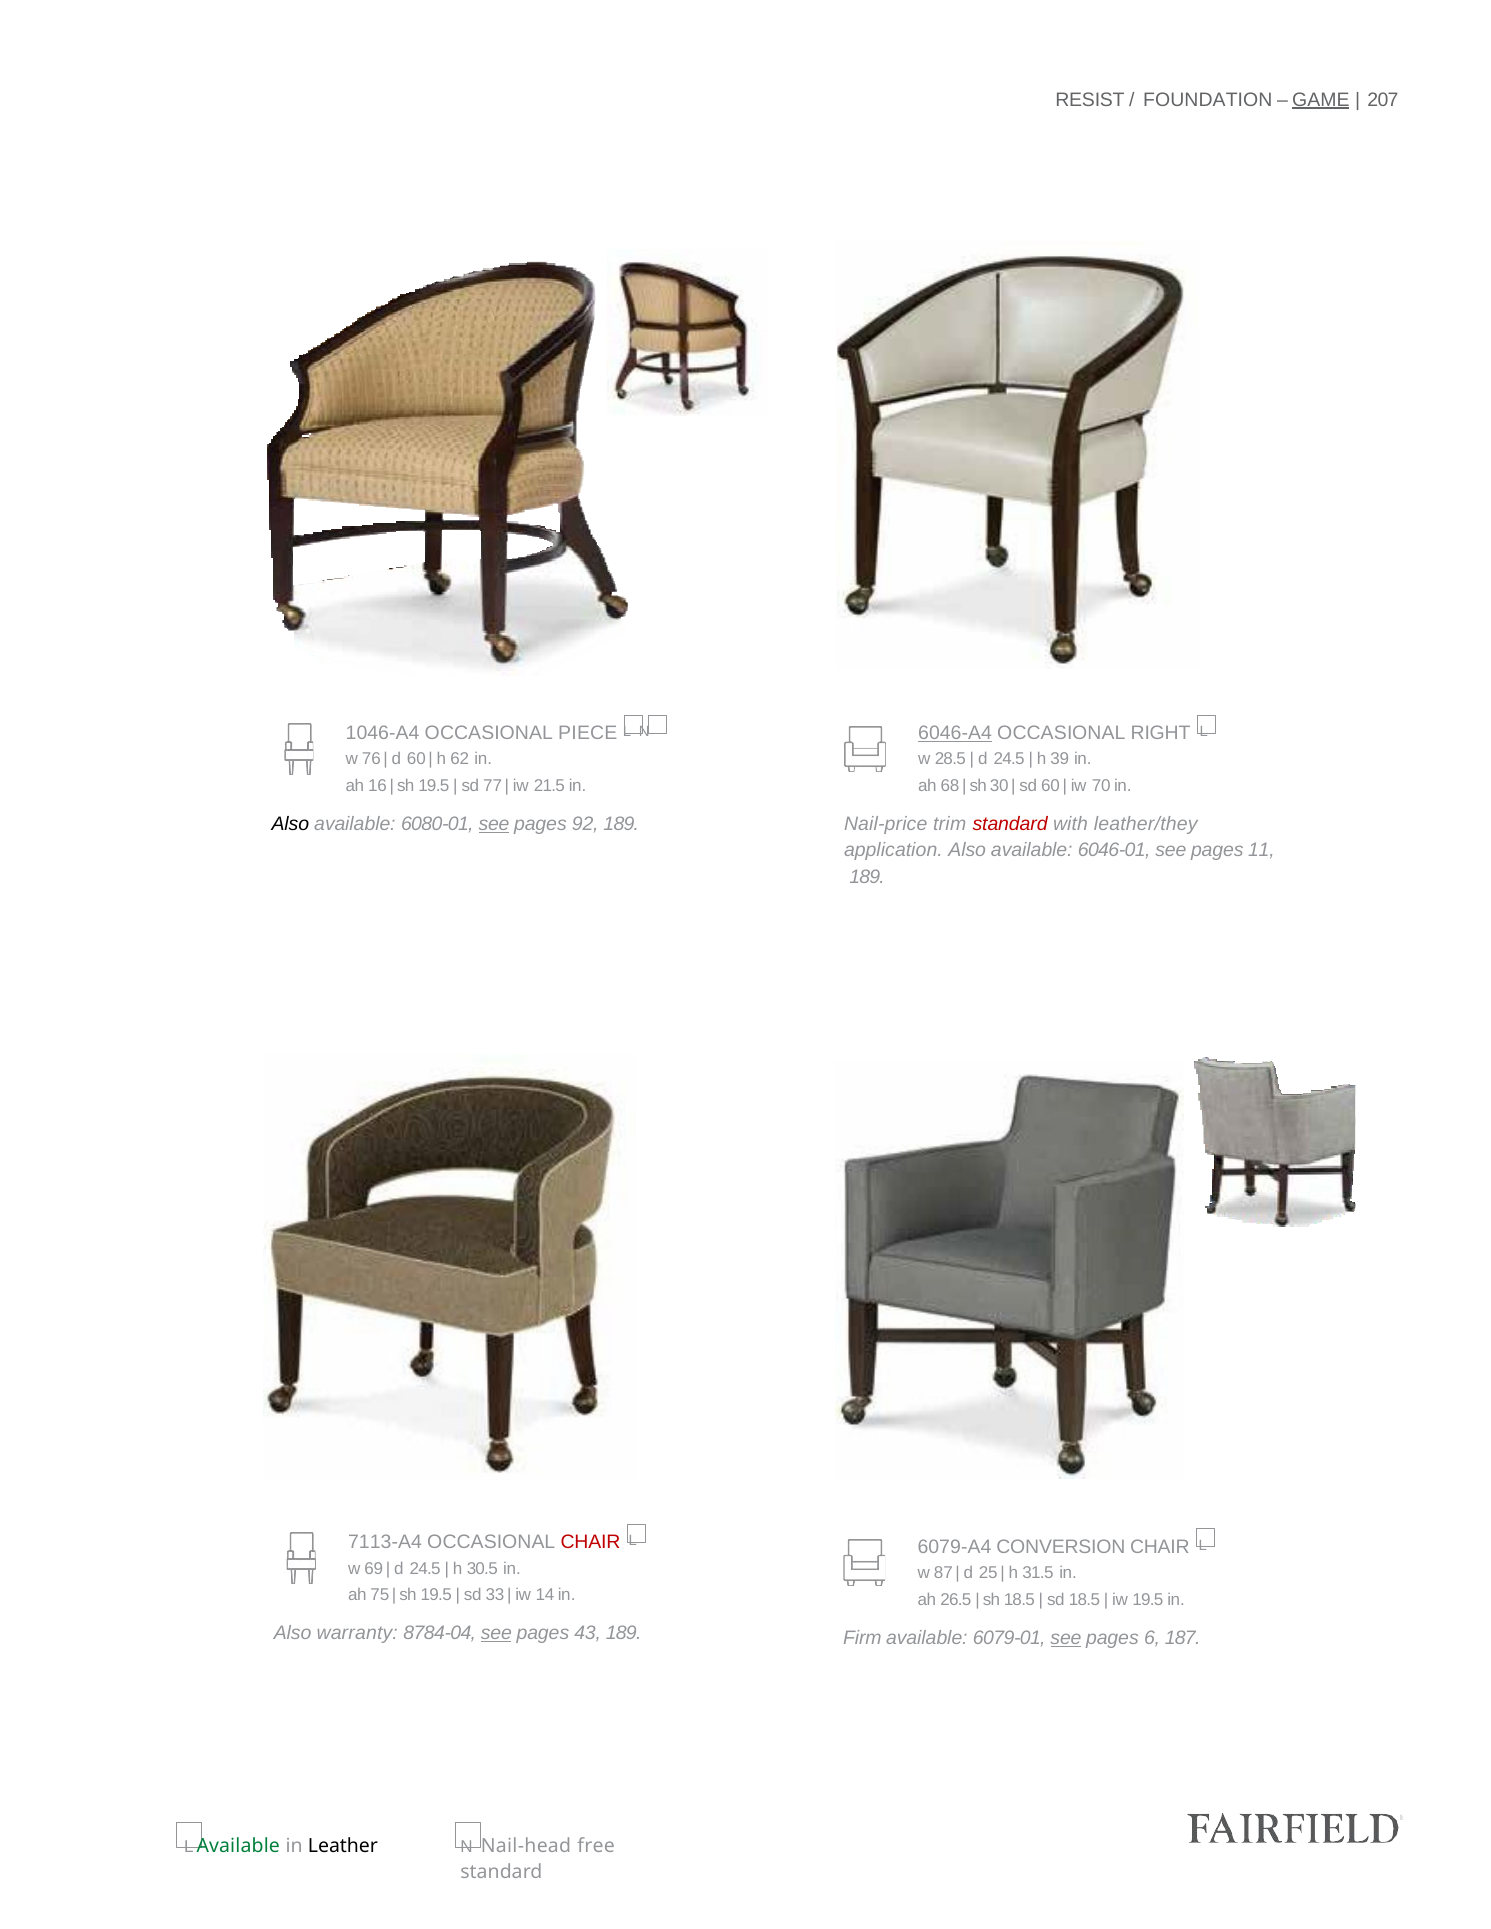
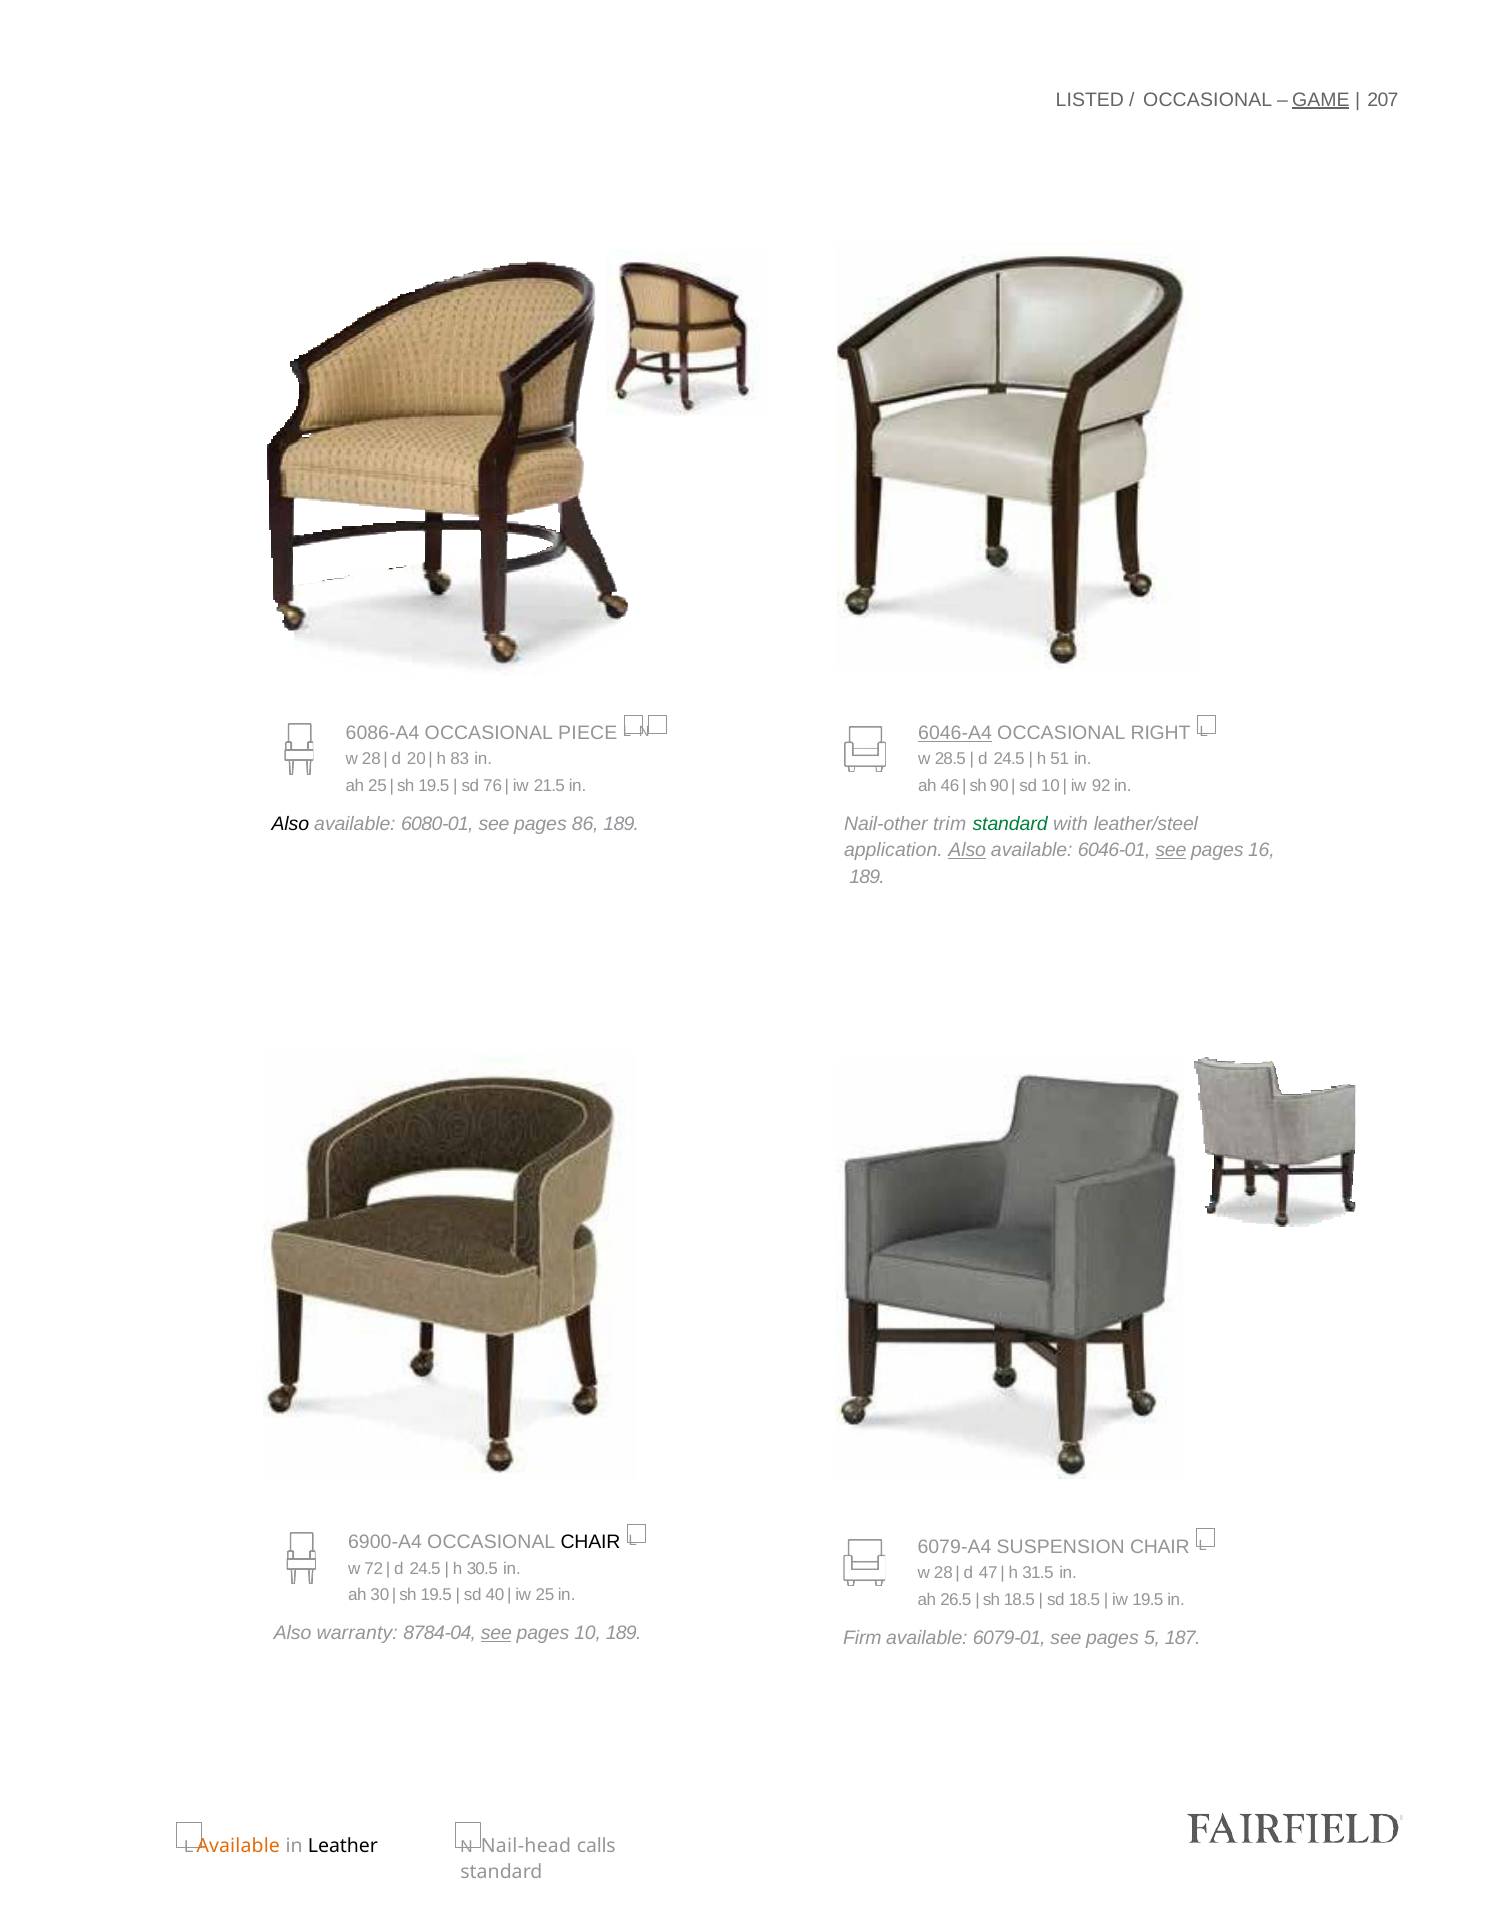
RESIST: RESIST -> LISTED (1090, 100)
FOUNDATION: FOUNDATION -> OCCASIONAL (1208, 100)
1046-A4: 1046-A4 -> 6086-A4 (383, 733)
76: 76 -> 28 (371, 759)
d 60: 60 -> 20 (416, 759)
62: 62 -> 83 (460, 759)
39: 39 -> 51 (1060, 759)
ah 16: 16 -> 25 (377, 786)
77: 77 -> 76 (493, 786)
68: 68 -> 46 (950, 786)
30: 30 -> 90 (999, 786)
sd 60: 60 -> 10 (1051, 786)
70: 70 -> 92 (1101, 786)
Nail-price: Nail-price -> Nail-other (886, 824)
standard colour: red -> green (1010, 824)
leather/they: leather/they -> leather/steel (1146, 824)
see underline: present -> none (494, 824)
92: 92 -> 86 (585, 824)
Also underline: none -> present (967, 851)
see underline: none -> present (1171, 851)
11: 11 -> 16 (1261, 851)
7113-A4: 7113-A4 -> 6900-A4 (385, 1543)
CHAIR colour: red -> black (590, 1543)
CONVERSION: CONVERSION -> SUSPENSION (1061, 1547)
69: 69 -> 72 (374, 1569)
87: 87 -> 28 (943, 1573)
25: 25 -> 47 (988, 1573)
75: 75 -> 30 (380, 1596)
33: 33 -> 40 (495, 1596)
iw 14: 14 -> 25 (545, 1596)
pages 43: 43 -> 10 (588, 1634)
see underline: present -> none (1066, 1638)
6: 6 -> 5 (1152, 1638)
Available colour: green -> orange (238, 1847)
free: free -> calls (596, 1847)
